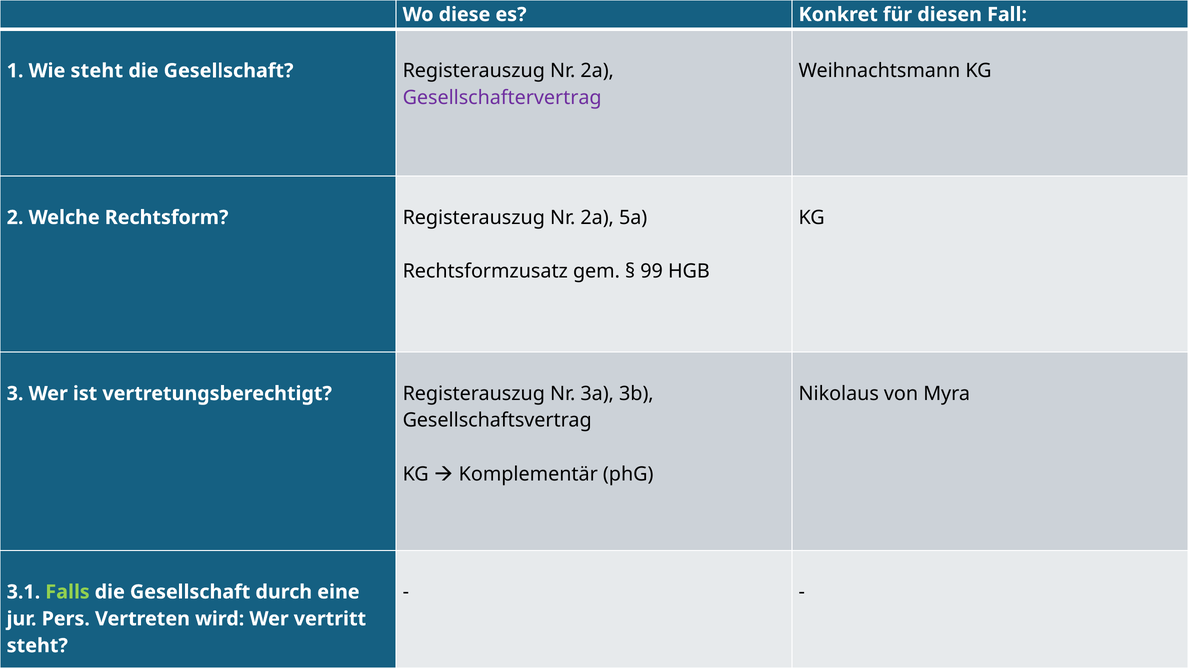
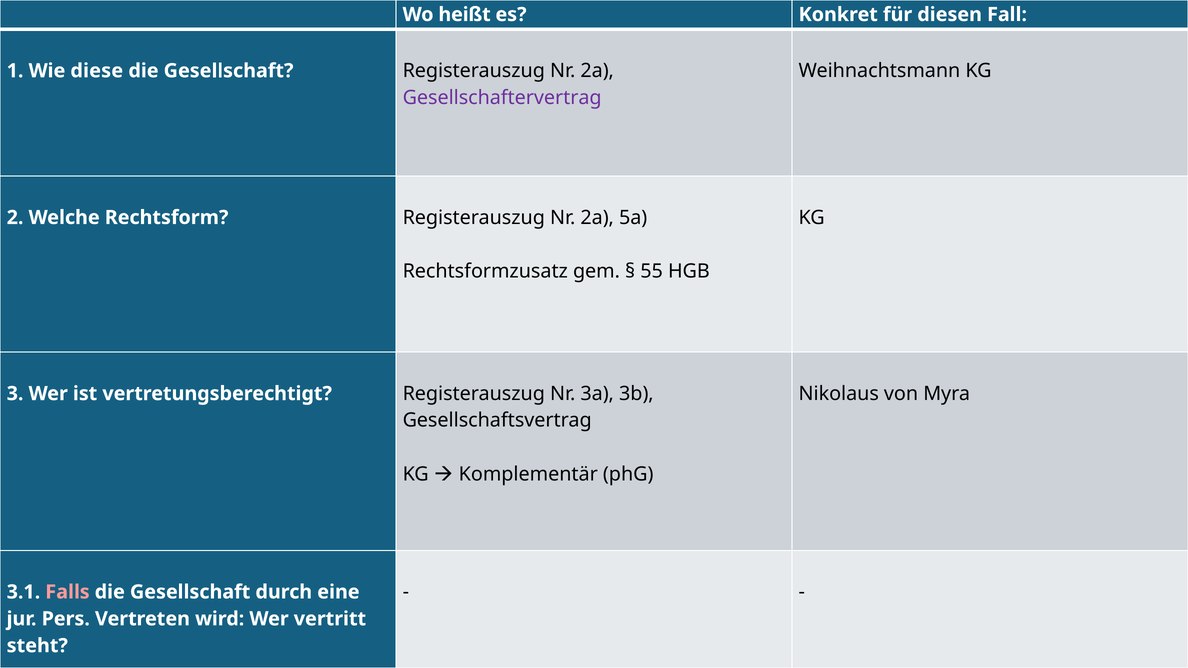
diese: diese -> heißt (465, 15)
Wie steht: steht -> diese (97, 71)
99: 99 -> 55 (652, 271)
Falls colour: light green -> pink (68, 592)
